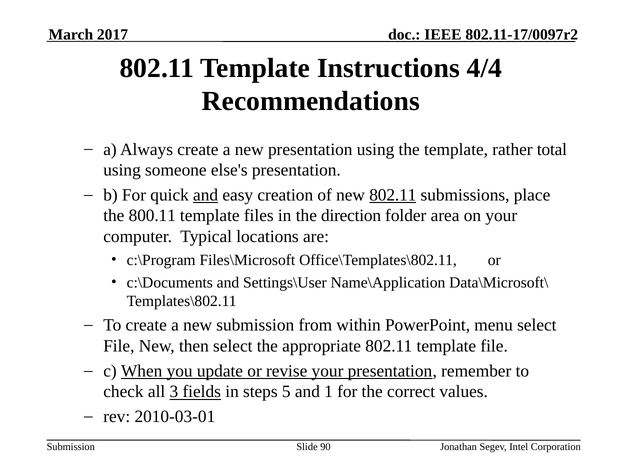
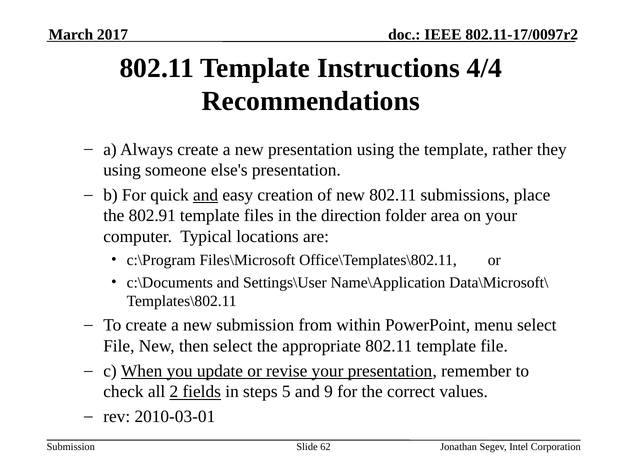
total: total -> they (552, 149)
802.11 underline: present -> none (393, 195)
800.11: 800.11 -> 802.91 (152, 216)
3: 3 -> 2 (174, 392)
1: 1 -> 9 (329, 392)
90: 90 -> 62 (325, 447)
